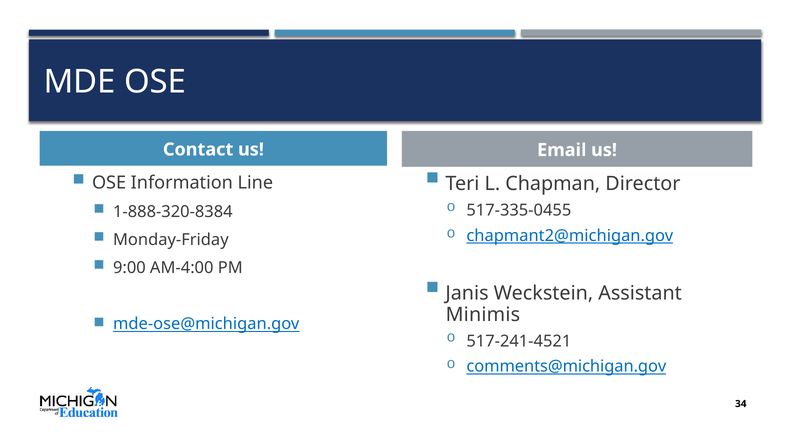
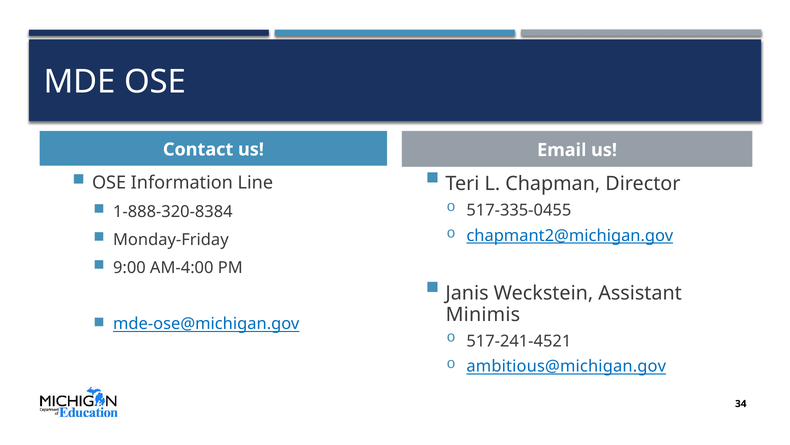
comments@michigan.gov: comments@michigan.gov -> ambitious@michigan.gov (566, 366)
